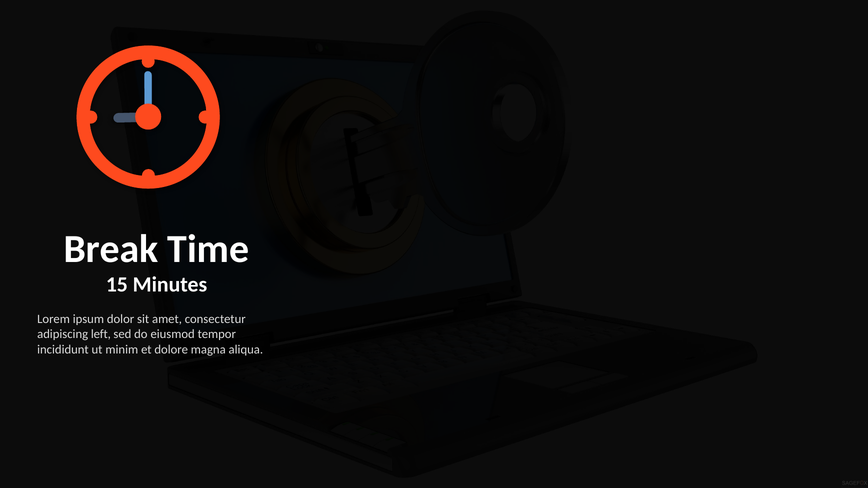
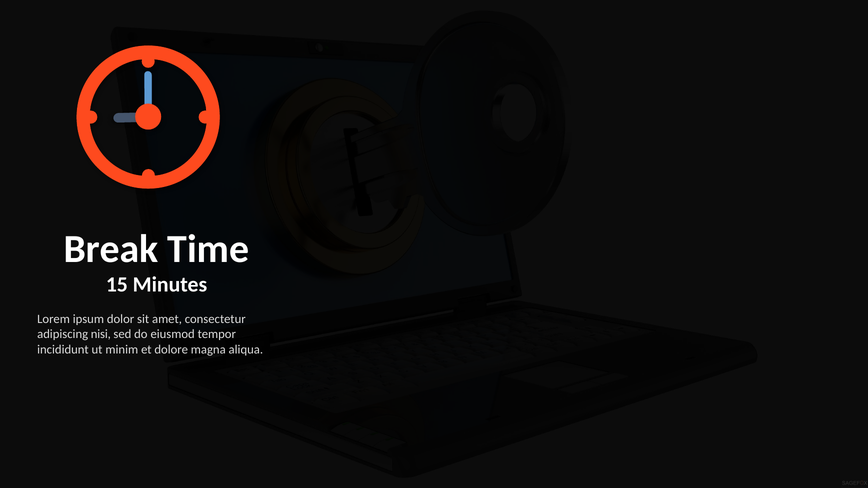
left: left -> nisi (101, 334)
